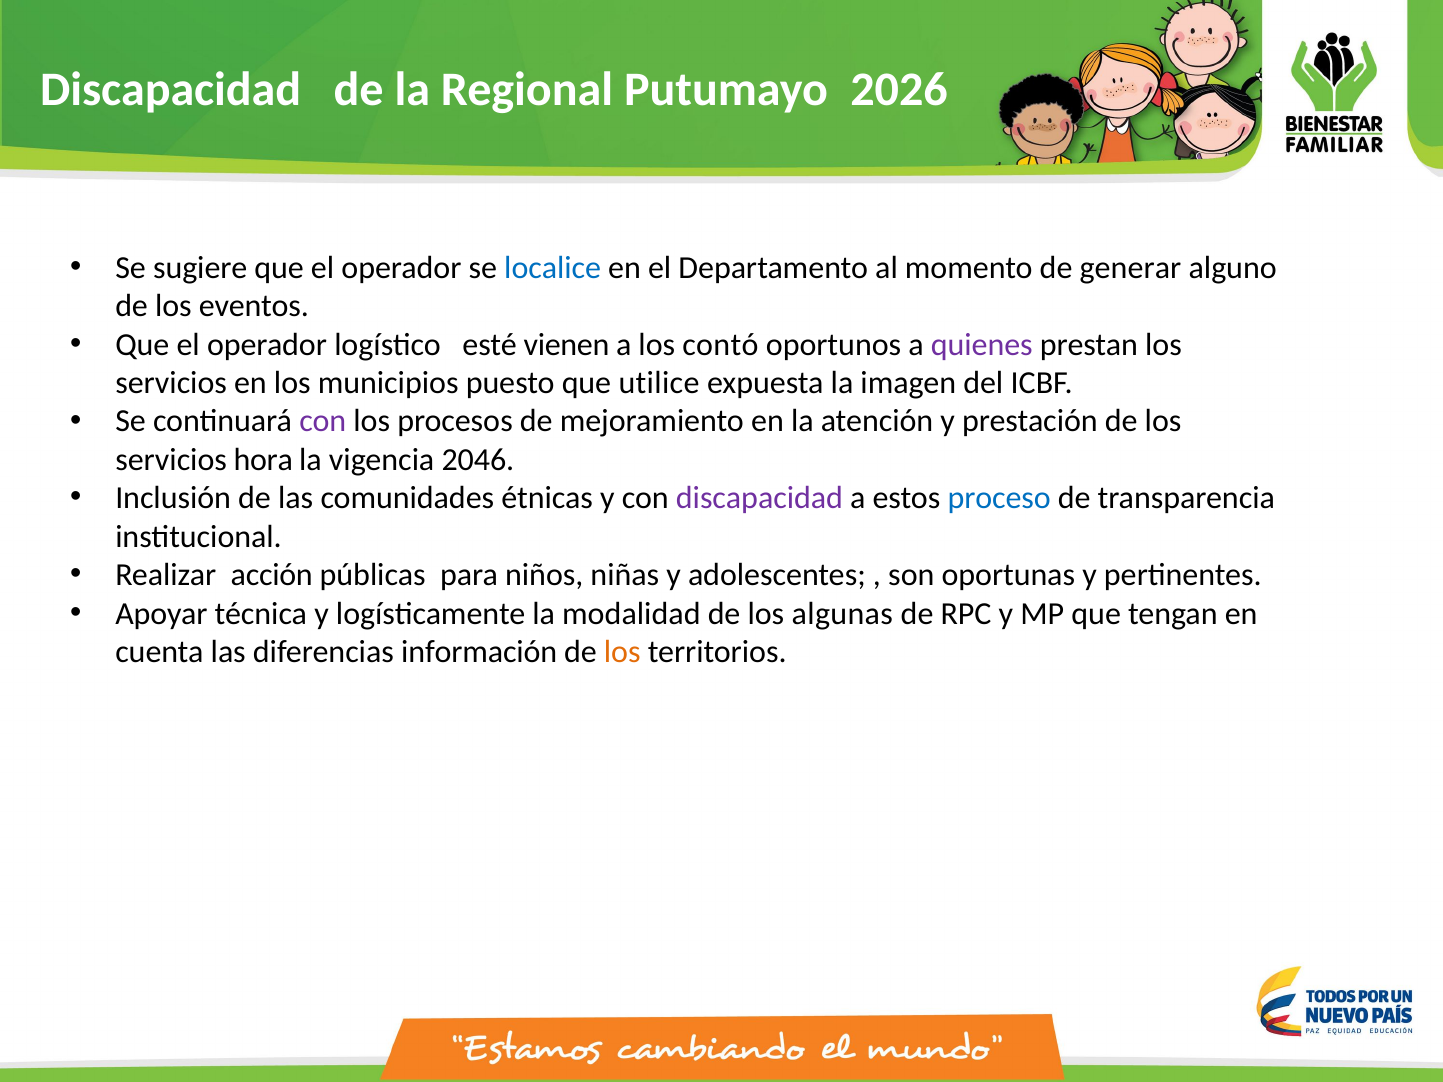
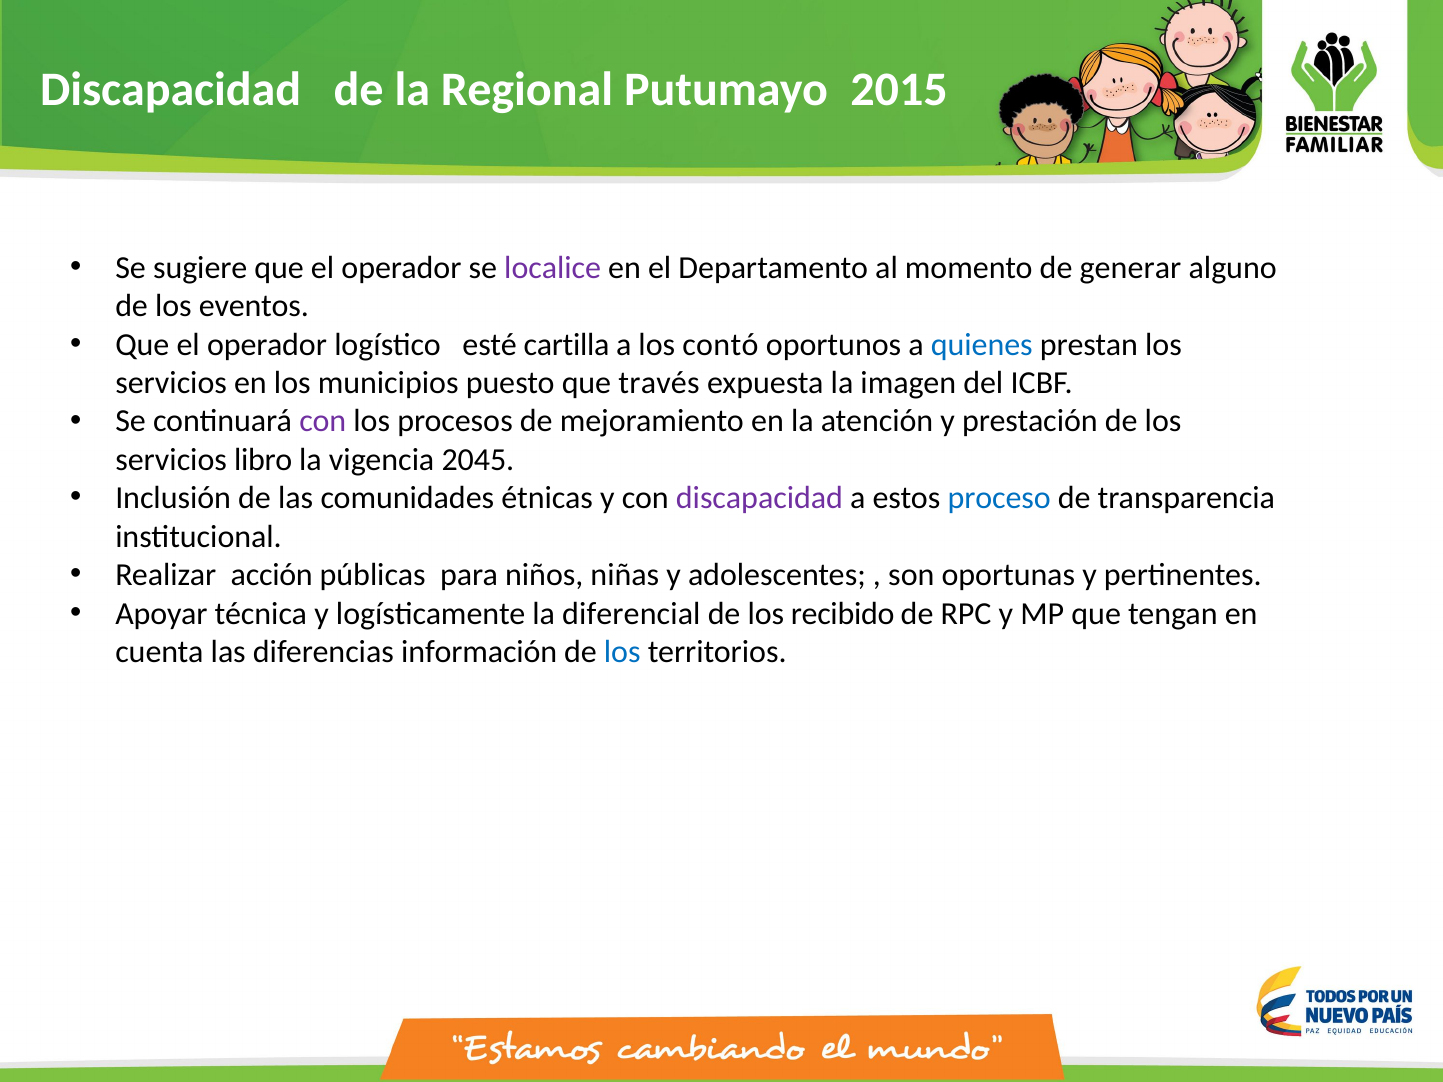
2026: 2026 -> 2015 (899, 90)
localice colour: blue -> purple (553, 268)
vienen: vienen -> cartilla (567, 345)
quienes colour: purple -> blue (982, 345)
utilice: utilice -> través (659, 383)
hora: hora -> libro (263, 460)
2046: 2046 -> 2045 (478, 460)
modalidad: modalidad -> diferencial (631, 614)
algunas: algunas -> recibido (843, 614)
los colour: orange -> blue (622, 652)
